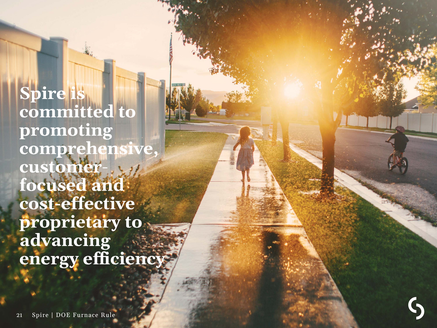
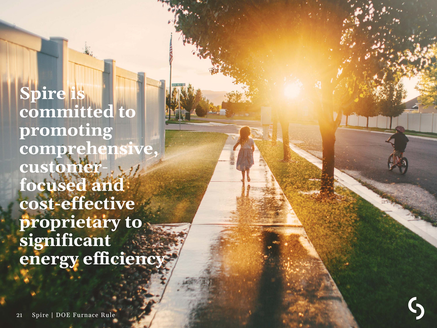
advancing: advancing -> significant (65, 240)
